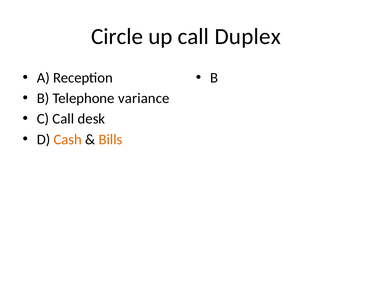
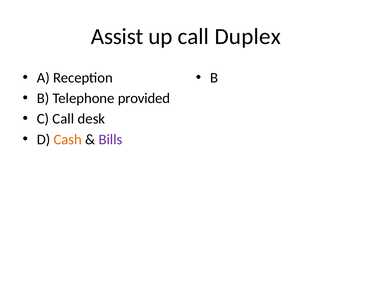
Circle: Circle -> Assist (117, 37)
variance: variance -> provided (144, 98)
Bills colour: orange -> purple (110, 140)
